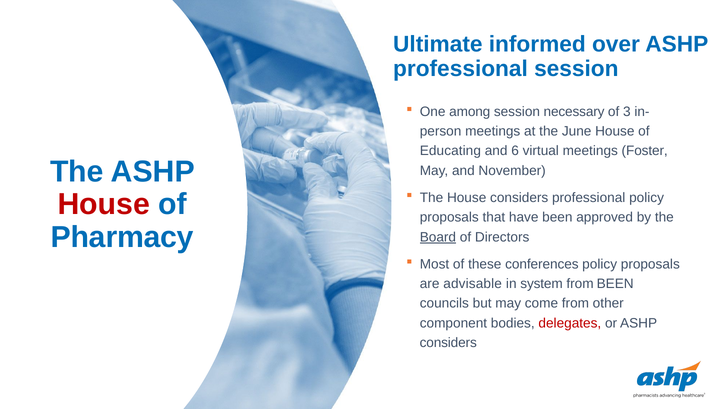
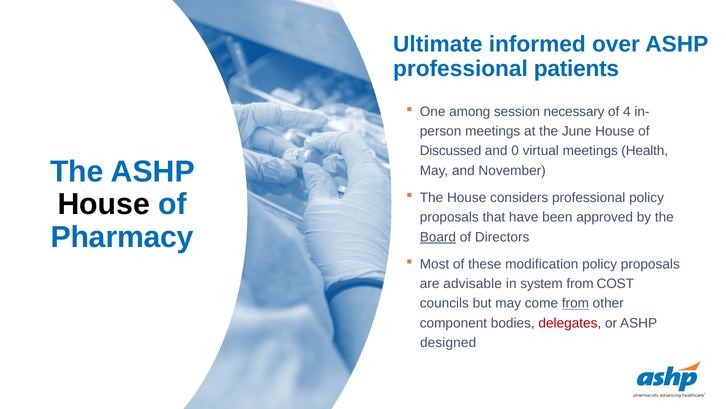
professional session: session -> patients (576, 69)
3: 3 -> 4 (627, 112)
Educating: Educating -> Discussed (451, 151)
6: 6 -> 0 (515, 151)
Foster: Foster -> Health (645, 151)
House colour: red -> black (104, 204)
conferences: conferences -> modification (542, 264)
from BEEN: BEEN -> COST (615, 283)
from underline: none -> present (575, 303)
considers: considers -> designed (448, 342)
